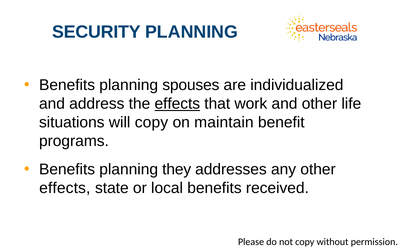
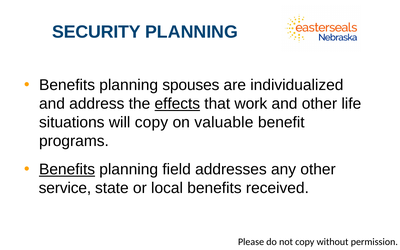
maintain: maintain -> valuable (224, 122)
Benefits underline: none -> present (67, 169)
they: they -> field (177, 169)
effects: effects -> service (65, 188)
